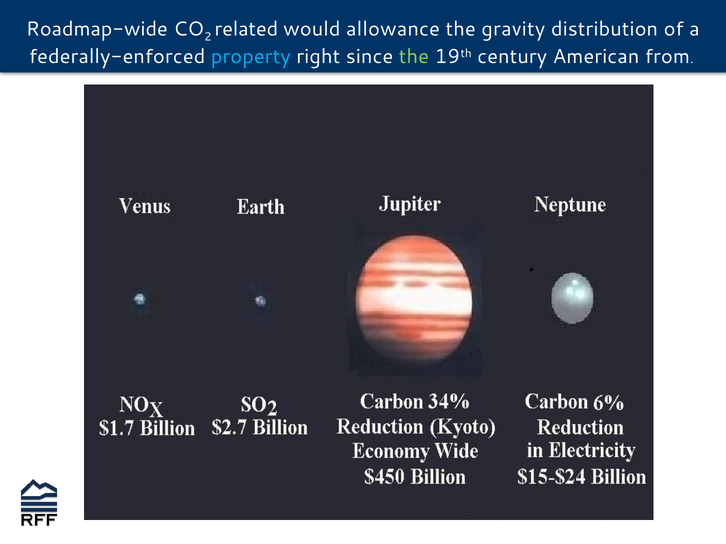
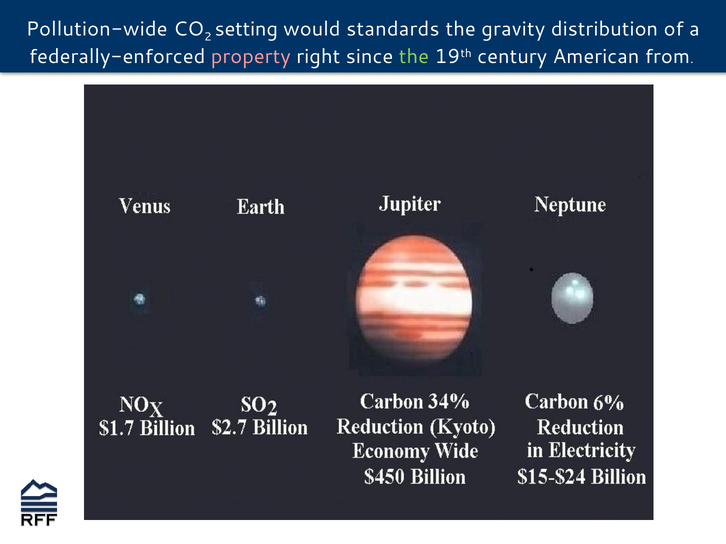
Roadmap-wide: Roadmap-wide -> Pollution-wide (97, 29)
related: related -> setting (246, 29)
allowance: allowance -> standards (393, 29)
property colour: light blue -> pink (251, 57)
